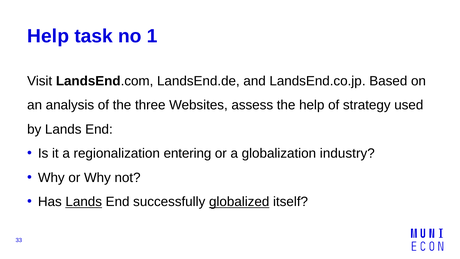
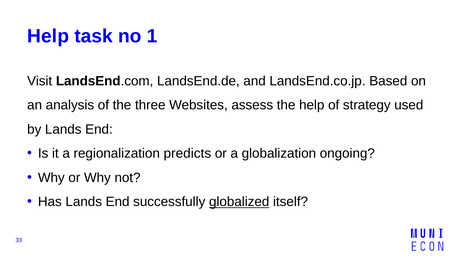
entering: entering -> predicts (187, 153)
industry: industry -> ongoing (347, 153)
Lands underline: present -> none (84, 202)
